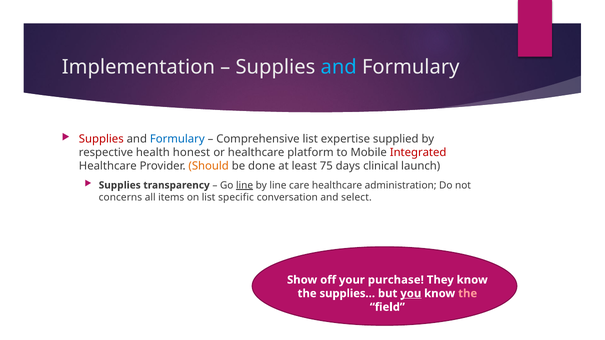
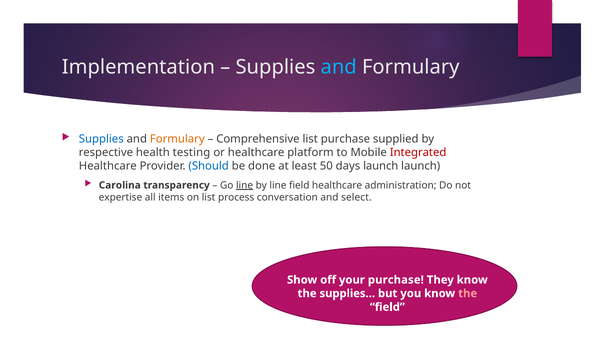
Supplies colour: red -> blue (101, 139)
Formulary colour: blue -> orange (177, 139)
list expertise: expertise -> purchase (345, 139)
honest: honest -> testing (192, 153)
Should colour: orange -> blue (209, 166)
75: 75 -> 50 (326, 166)
days clinical: clinical -> launch (381, 166)
Supplies: Supplies -> Carolina (120, 185)
line care: care -> field (299, 185)
concerns: concerns -> expertise (120, 197)
specific: specific -> process (236, 197)
you underline: present -> none (411, 294)
